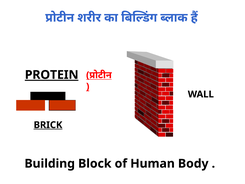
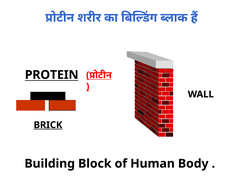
PROTEIN underline: present -> none (52, 75)
